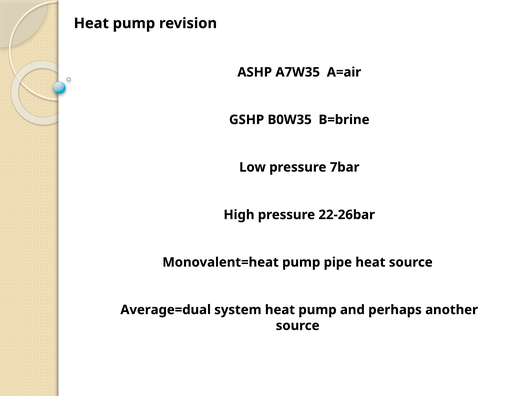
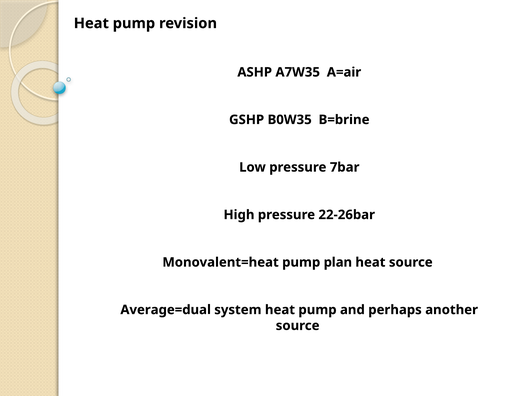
pipe: pipe -> plan (338, 262)
